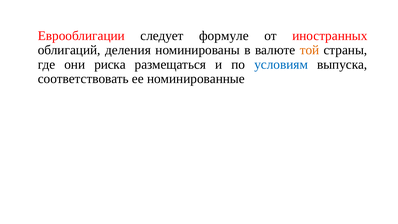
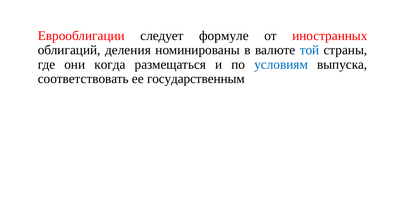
той colour: orange -> blue (309, 50)
риска: риска -> когда (110, 64)
номинированные: номинированные -> государственным (196, 79)
